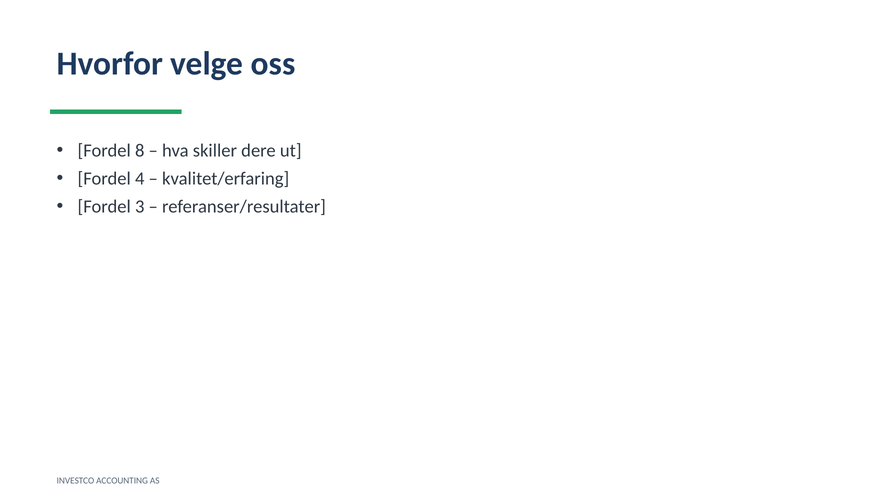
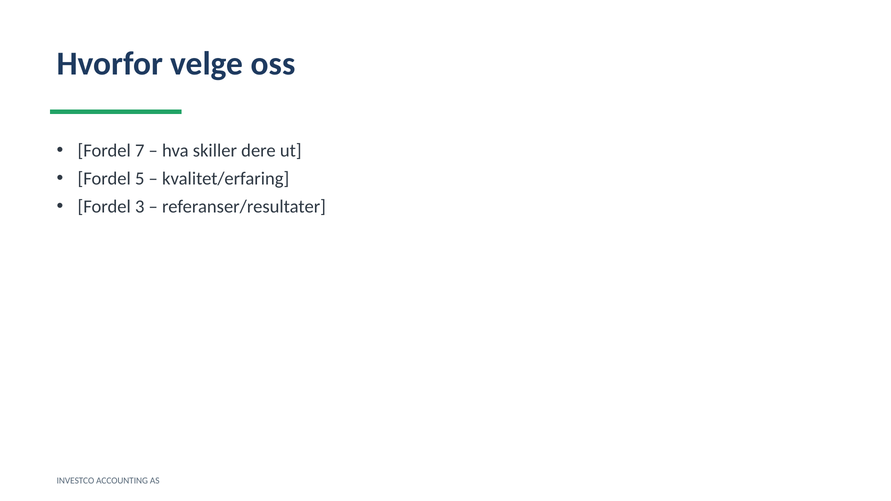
8: 8 -> 7 (140, 151)
4: 4 -> 5 (140, 179)
